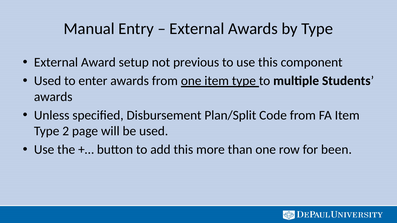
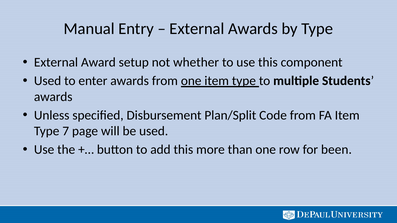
previous: previous -> whether (196, 62)
2: 2 -> 7 (66, 131)
